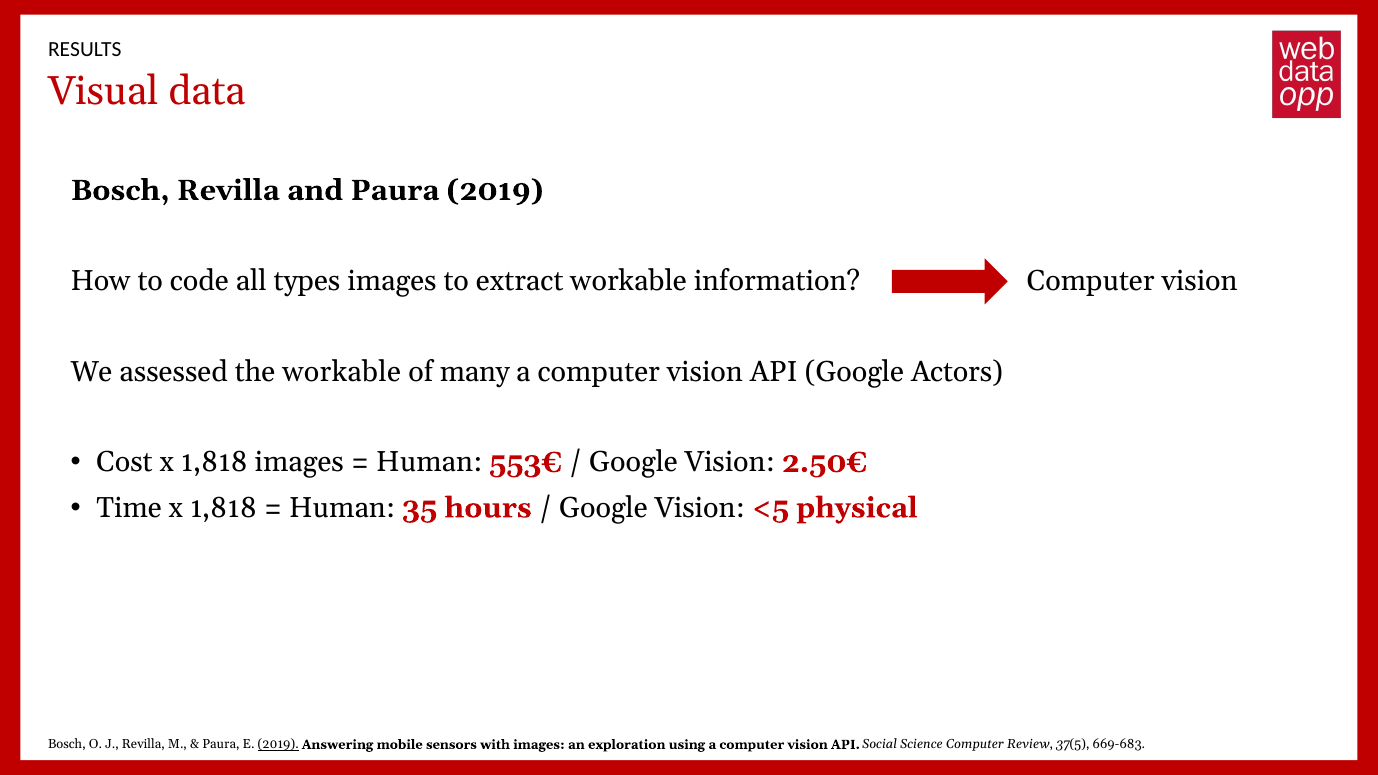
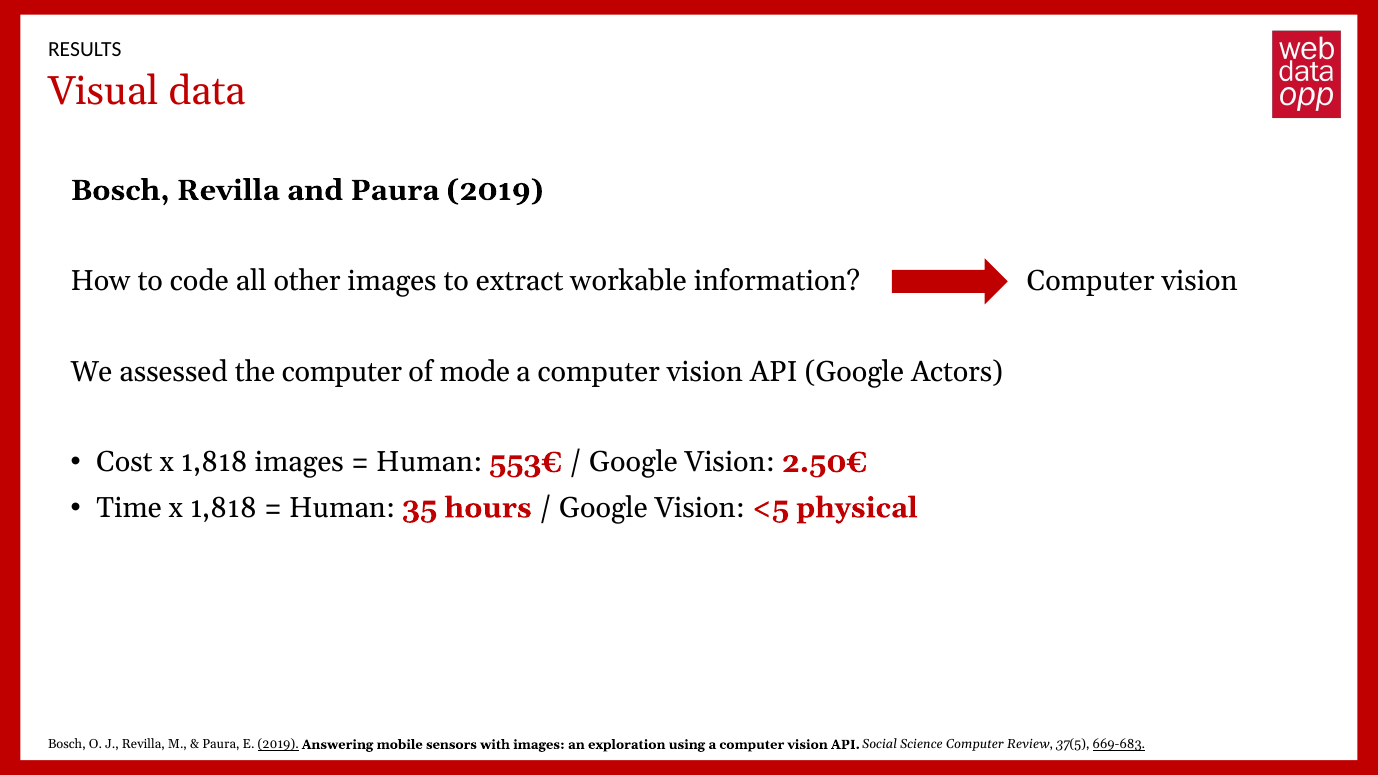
types: types -> other (307, 281)
the workable: workable -> computer (342, 372)
many: many -> mode (475, 372)
669-683 underline: none -> present (1119, 745)
